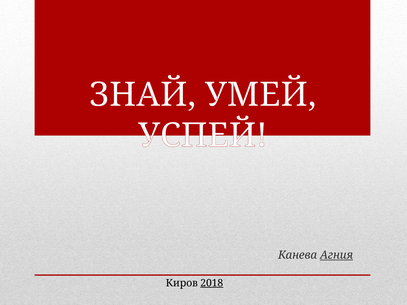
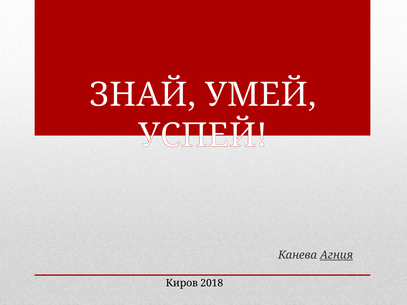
2018 underline: present -> none (212, 283)
